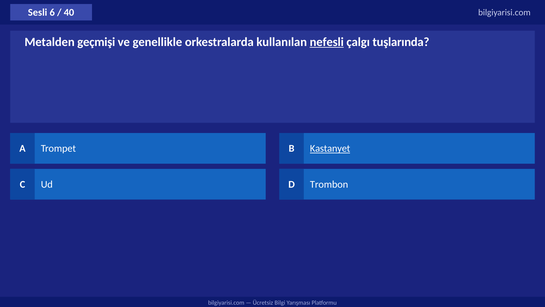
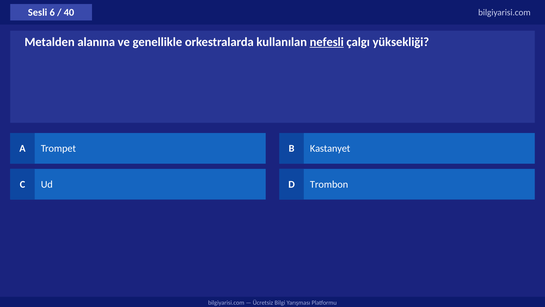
geçmişi: geçmişi -> alanına (96, 42)
tuşlarında: tuşlarında -> yüksekliği (401, 42)
Kastanyet underline: present -> none (330, 148)
